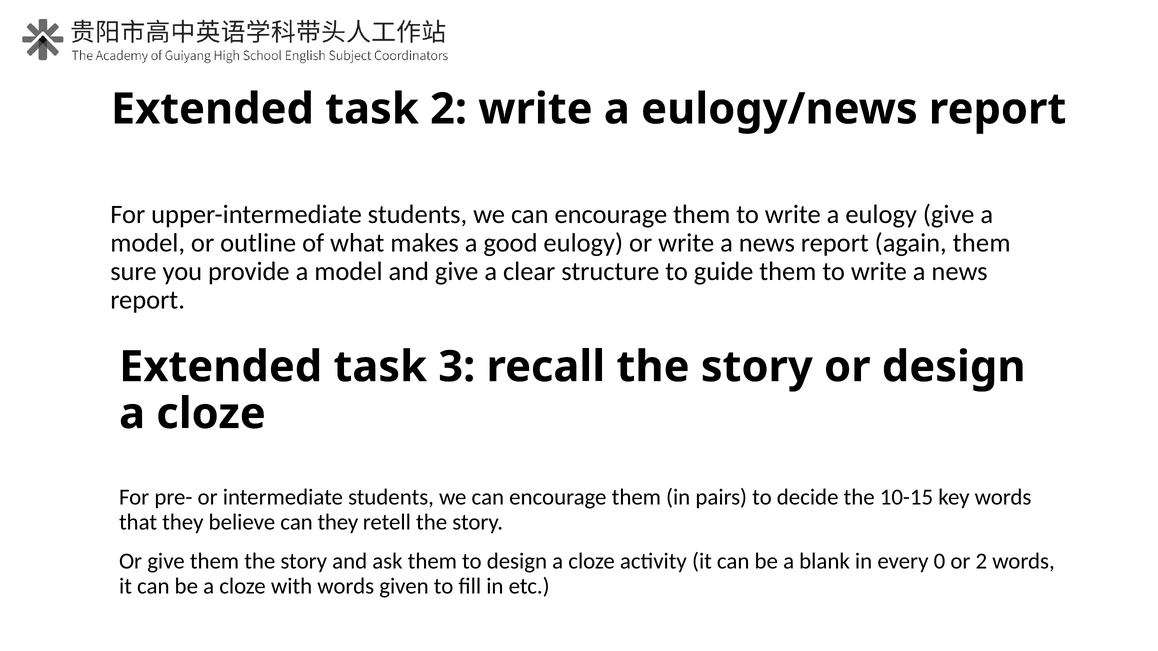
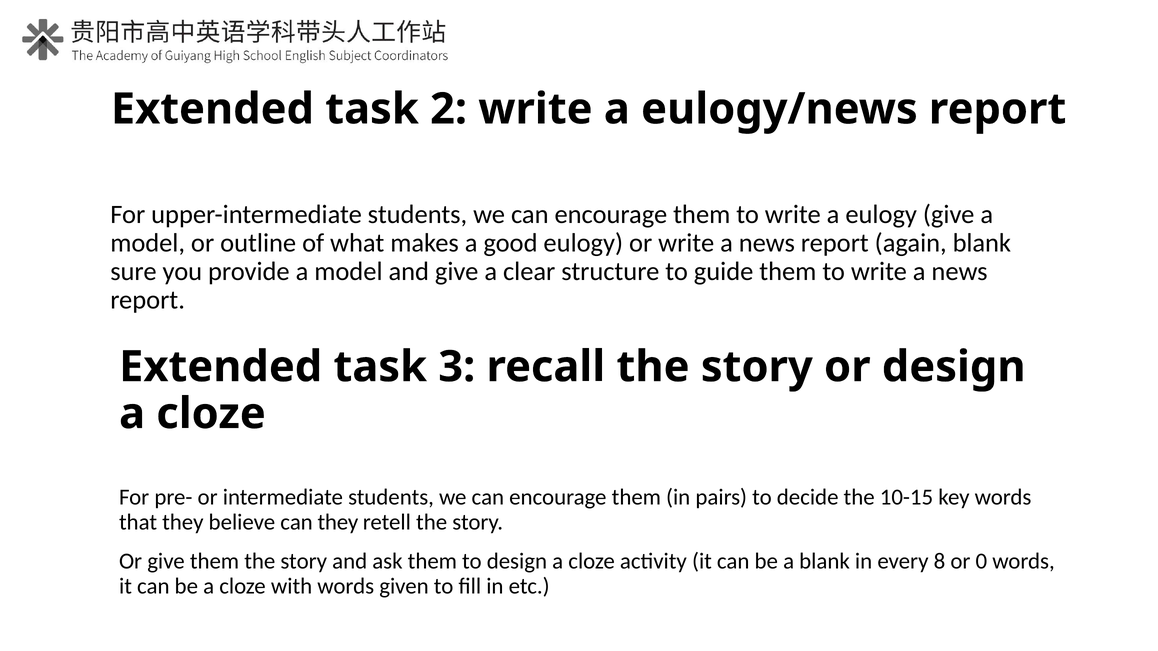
again them: them -> blank (982, 243)
0: 0 -> 8 (939, 562)
or 2: 2 -> 0 (981, 562)
